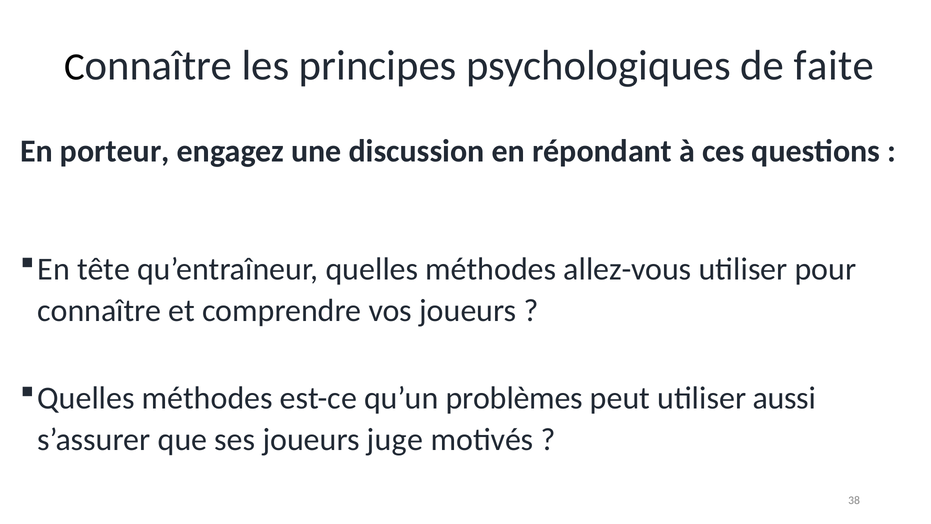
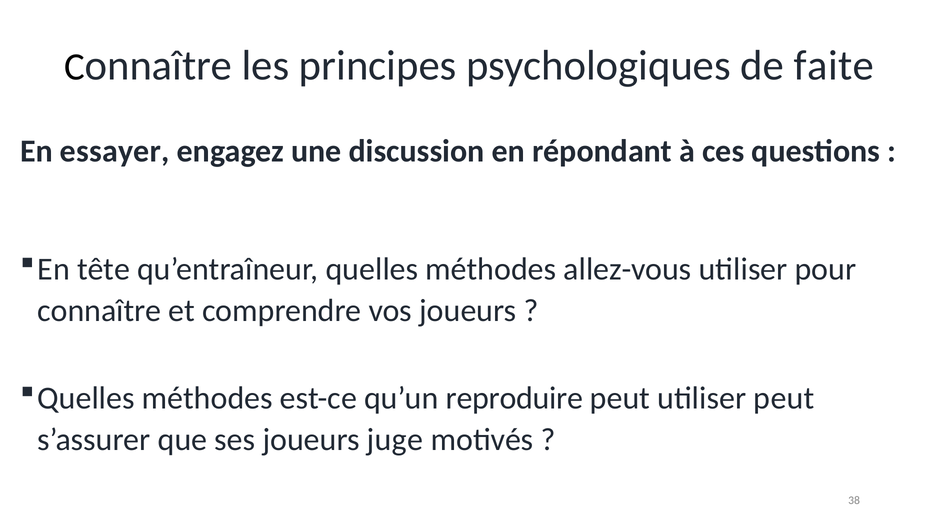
porteur: porteur -> essayer (115, 151)
problèmes: problèmes -> reproduire (514, 398)
utiliser aussi: aussi -> peut (784, 398)
